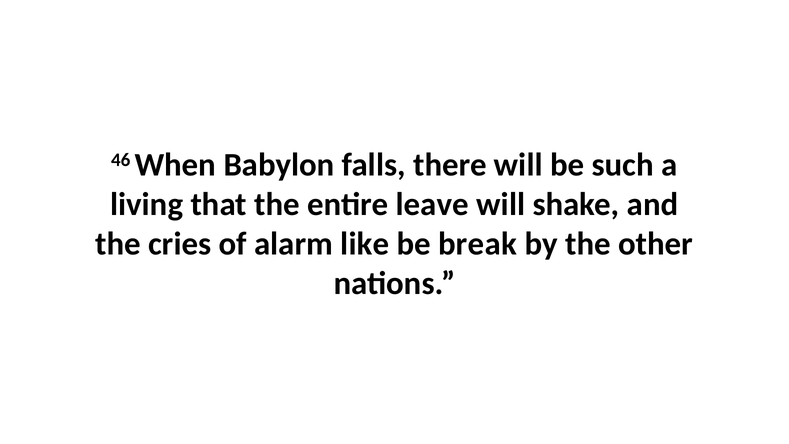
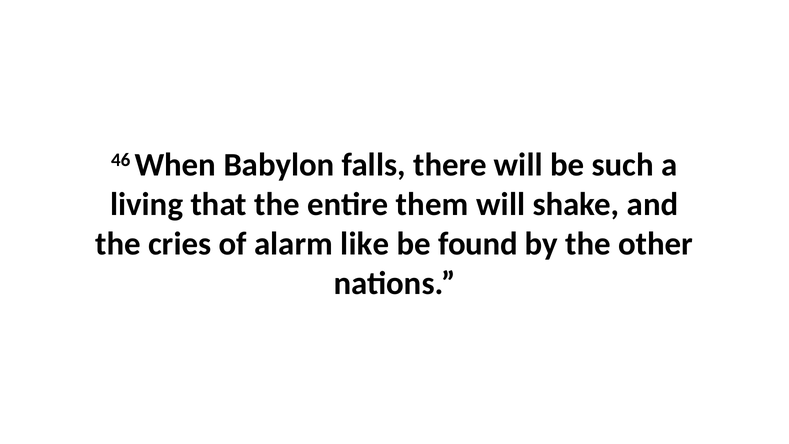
leave: leave -> them (432, 204)
break: break -> found (478, 244)
